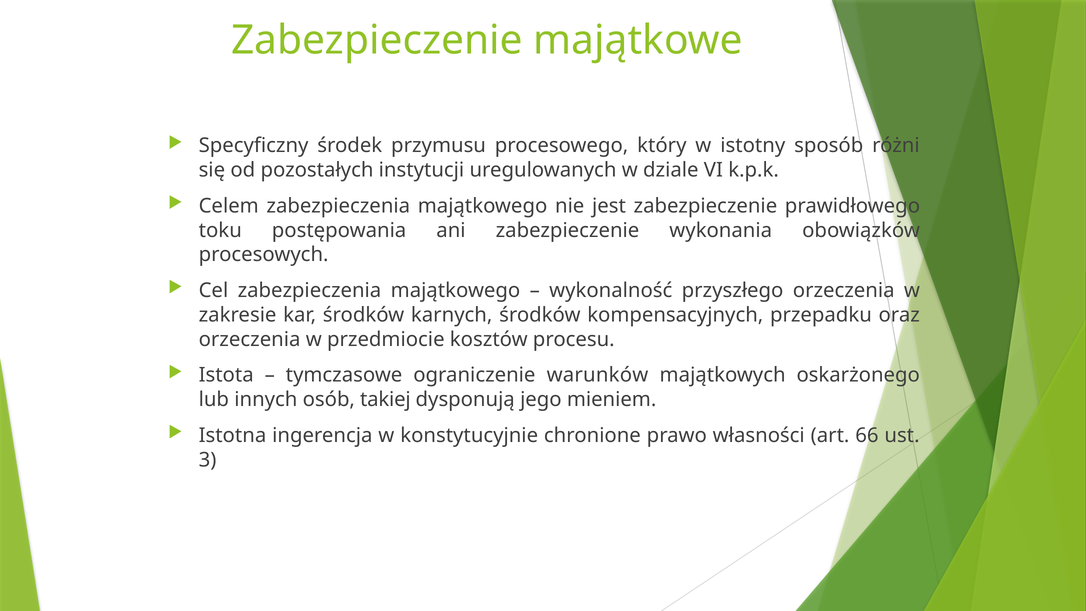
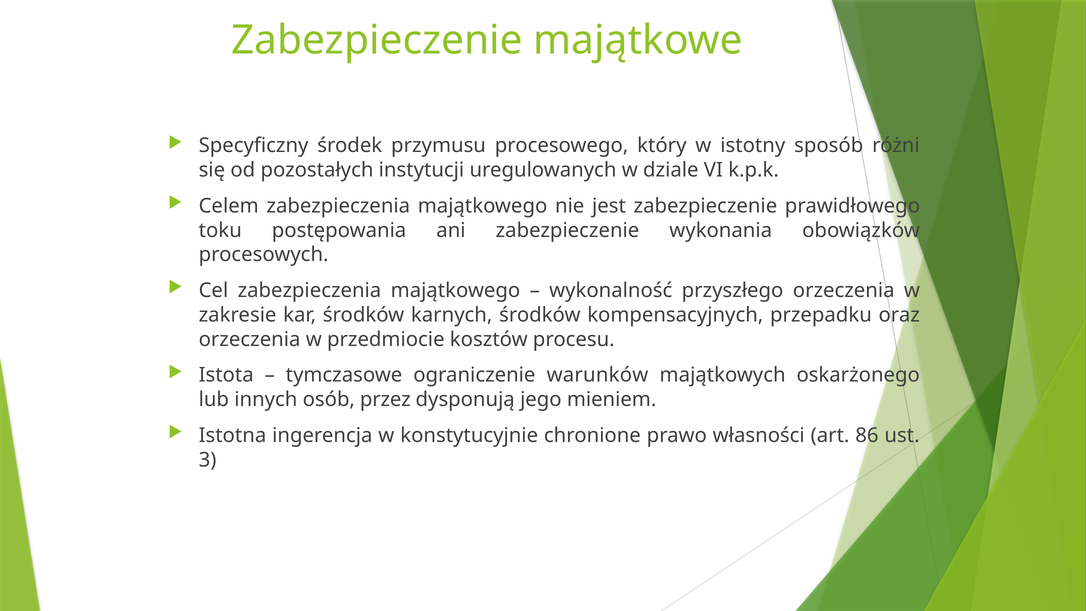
takiej: takiej -> przez (385, 400)
66: 66 -> 86 (867, 435)
